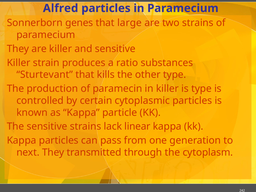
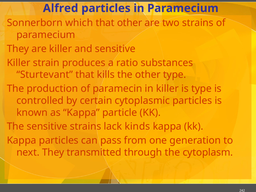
genes: genes -> which (79, 23)
that large: large -> other (130, 23)
linear: linear -> kinds (137, 126)
